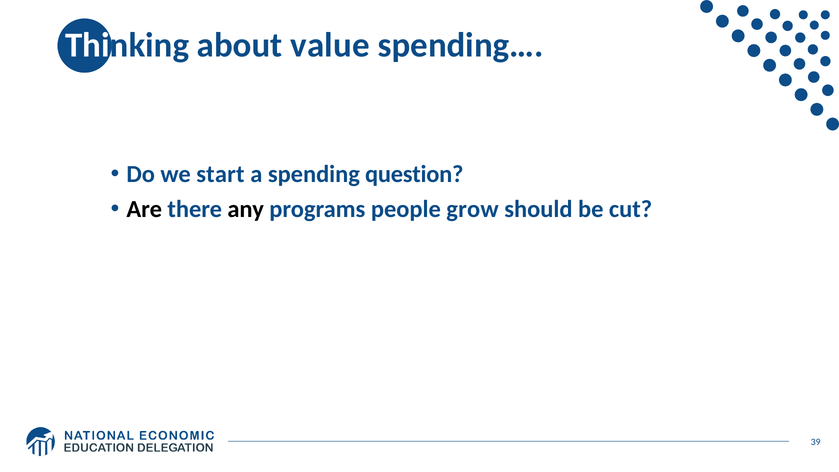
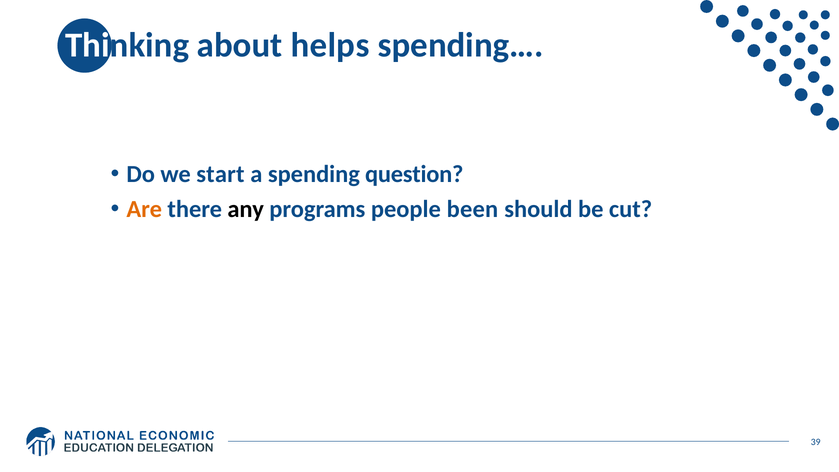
value: value -> helps (330, 45)
Are colour: black -> orange (144, 209)
grow: grow -> been (472, 209)
